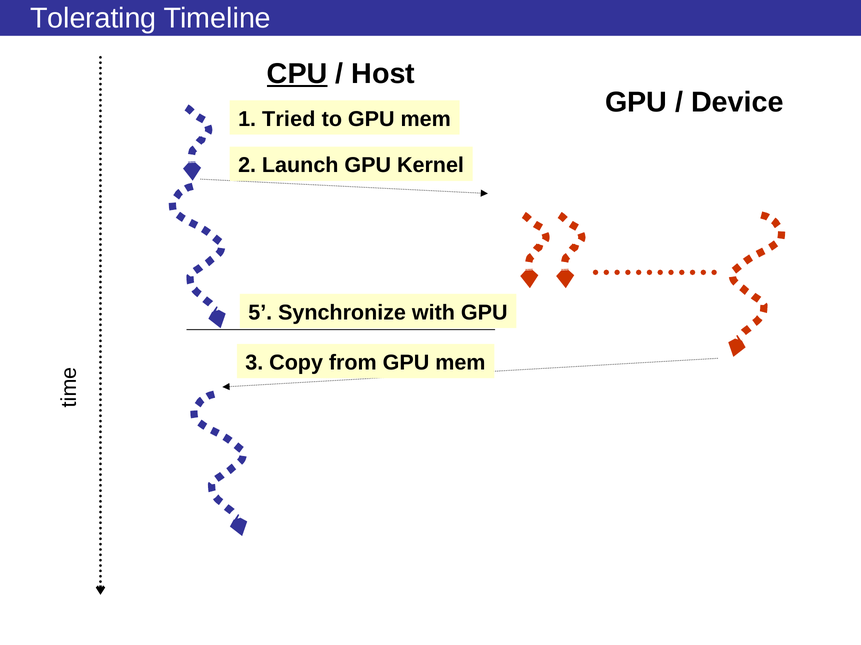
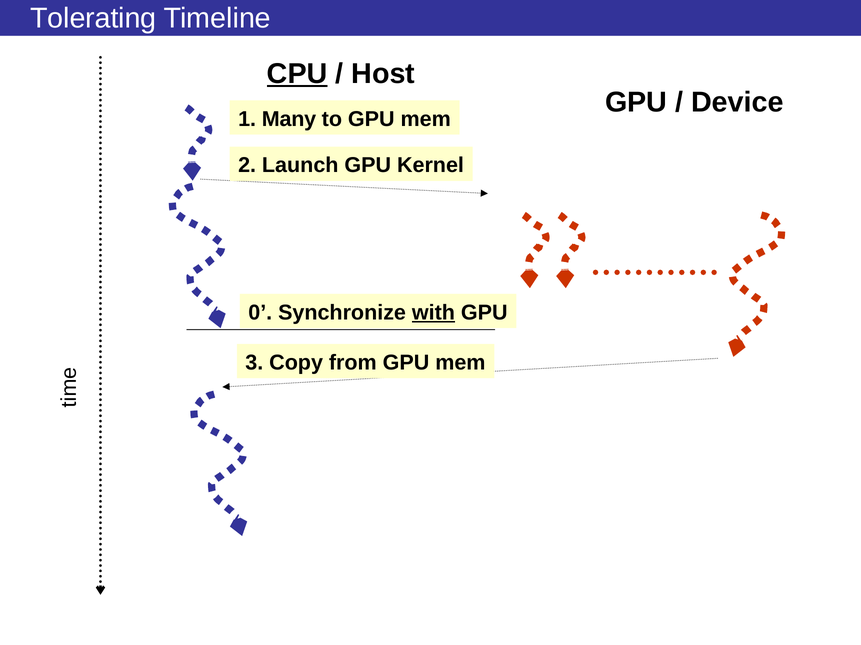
Tried: Tried -> Many (289, 119)
5: 5 -> 0 (260, 313)
with underline: none -> present (433, 313)
